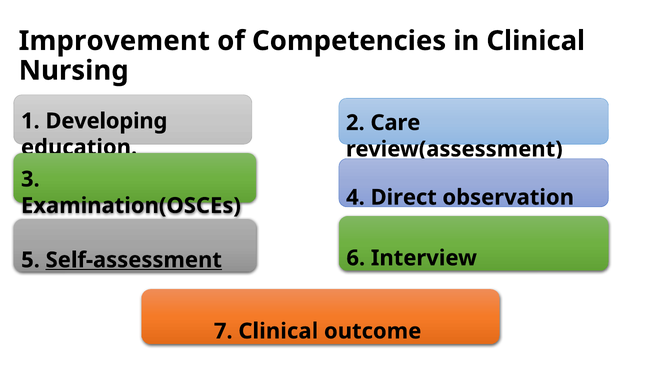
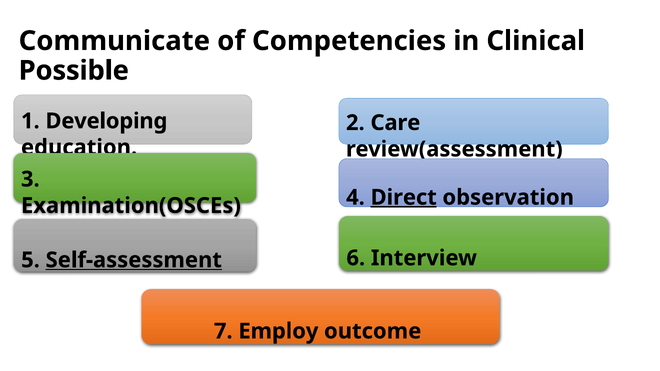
Improvement: Improvement -> Communicate (114, 41)
Nursing: Nursing -> Possible (74, 71)
Direct underline: none -> present (404, 198)
7 Clinical: Clinical -> Employ (278, 331)
